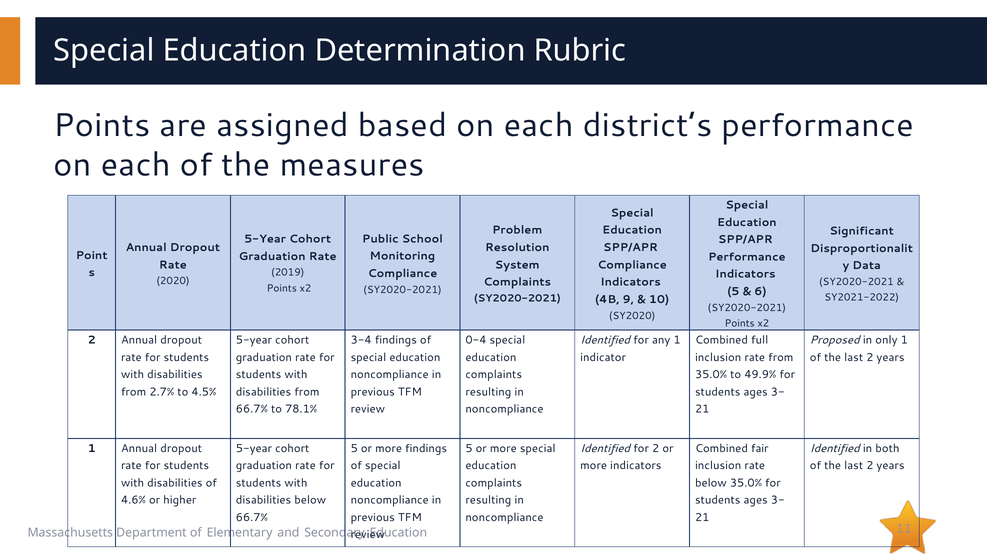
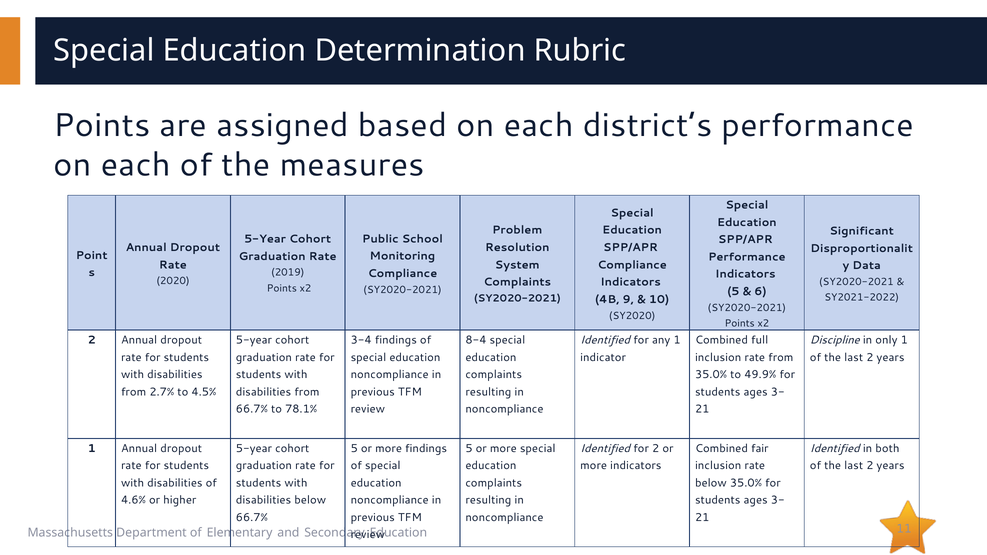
0-4: 0-4 -> 8-4 (476, 340)
Proposed: Proposed -> Discipline (835, 340)
